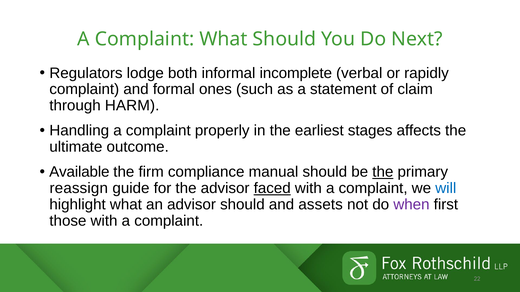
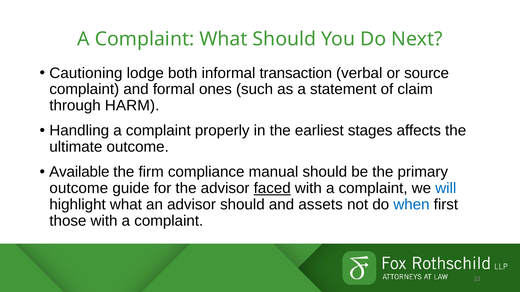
Regulators: Regulators -> Cautioning (86, 73)
incomplete: incomplete -> transaction (296, 73)
rapidly: rapidly -> source (427, 73)
the underline: present -> none (383, 172)
reassign: reassign -> outcome (79, 189)
when colour: purple -> blue (411, 205)
